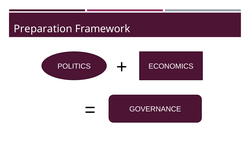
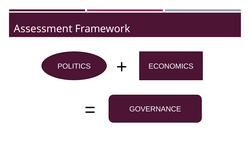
Preparation: Preparation -> Assessment (43, 29)
